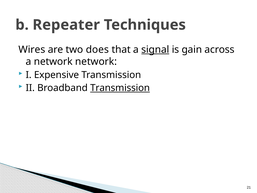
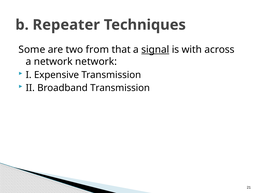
Wires: Wires -> Some (32, 50)
does: does -> from (97, 50)
gain: gain -> with (192, 50)
Transmission underline: present -> none (120, 88)
